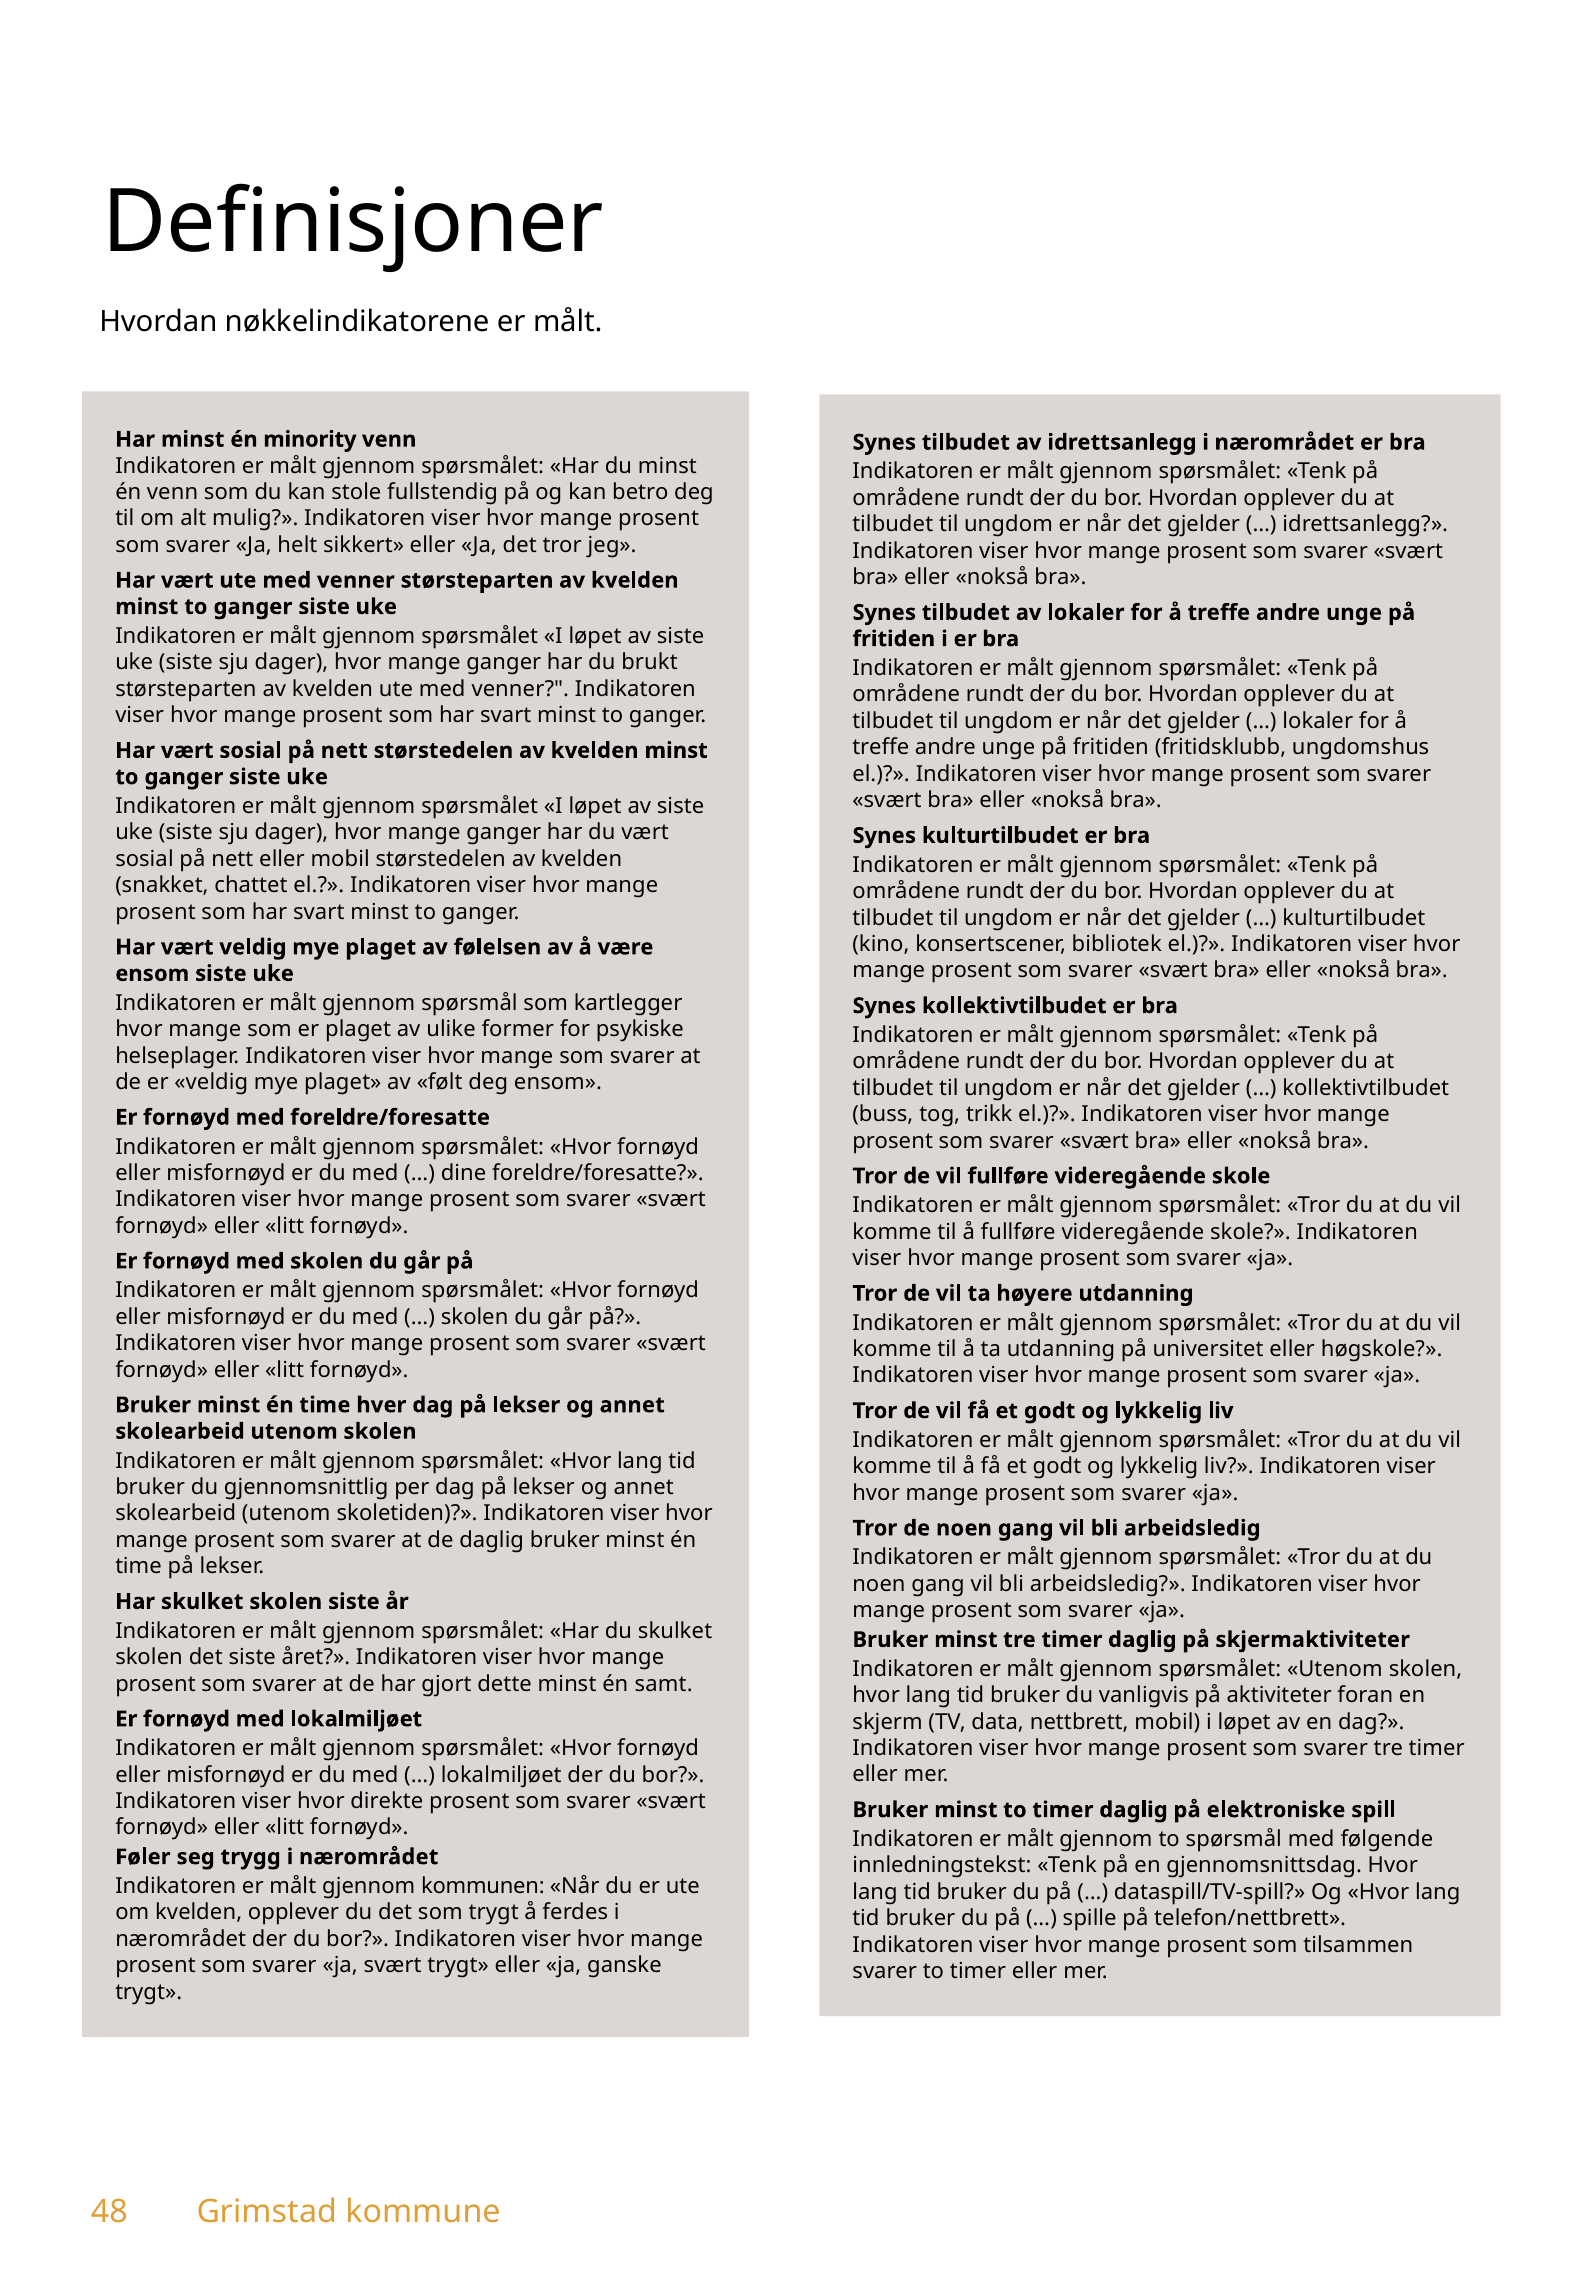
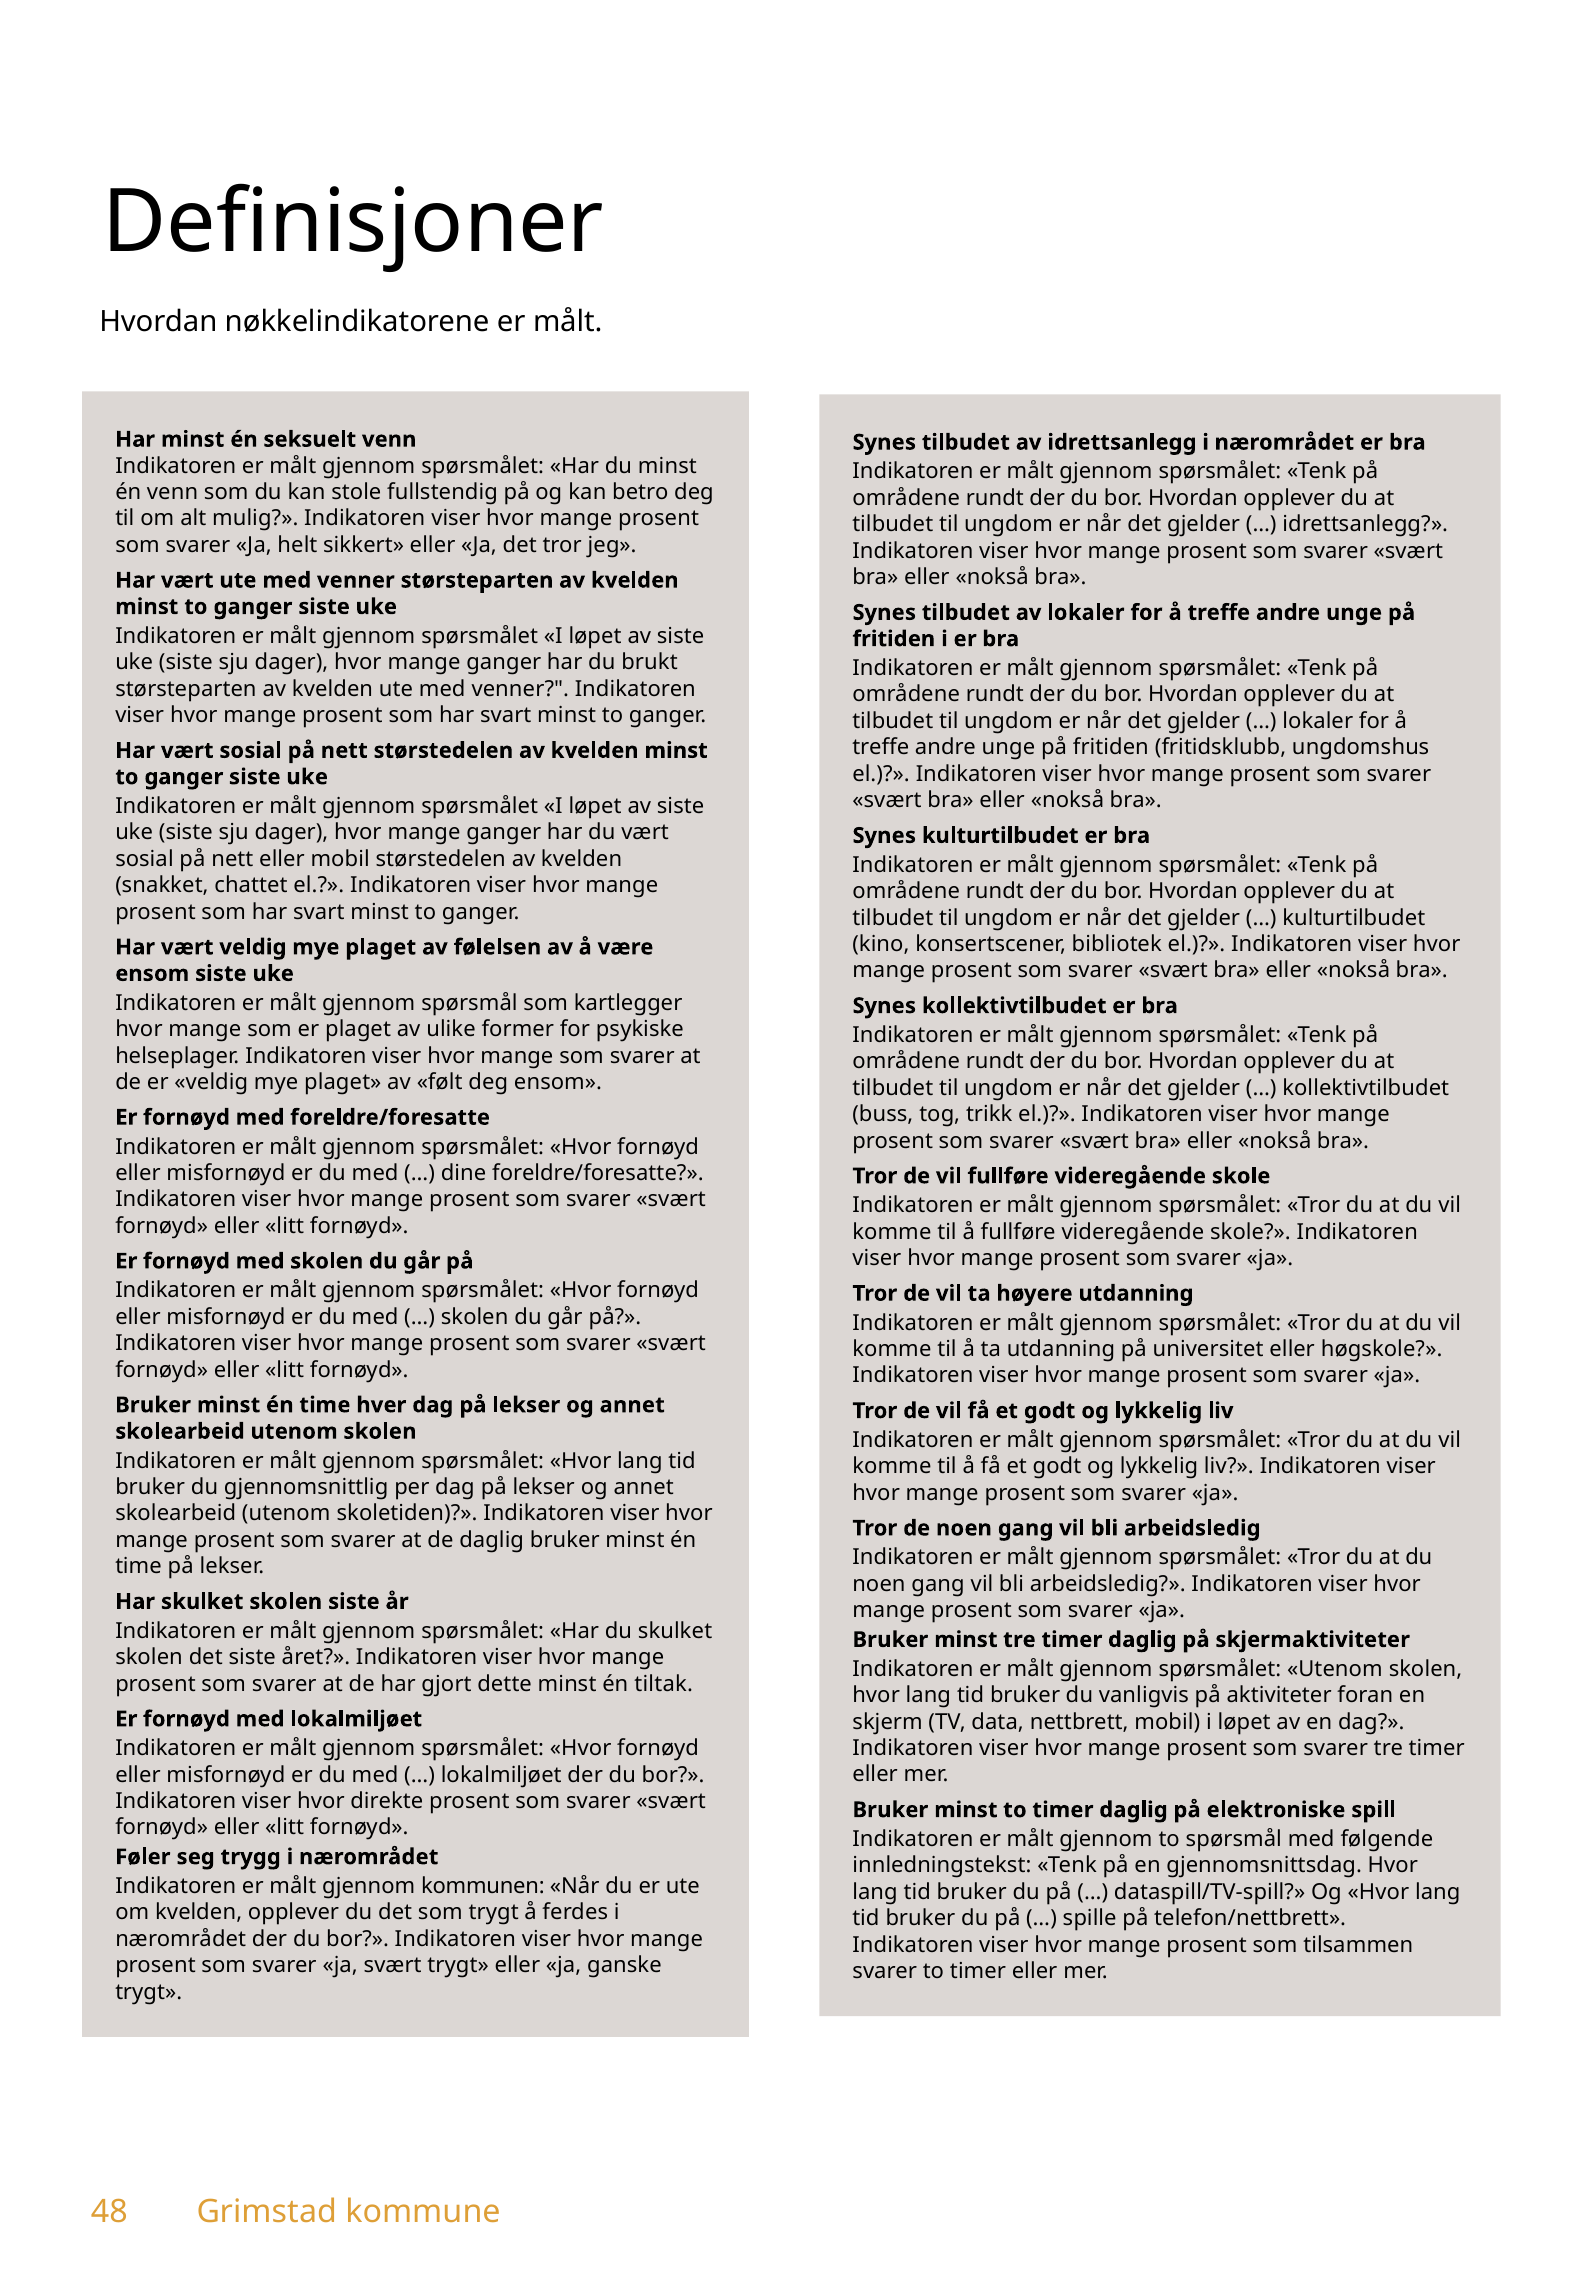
minority: minority -> seksuelt (310, 440)
samt: samt -> tiltak (664, 1684)
